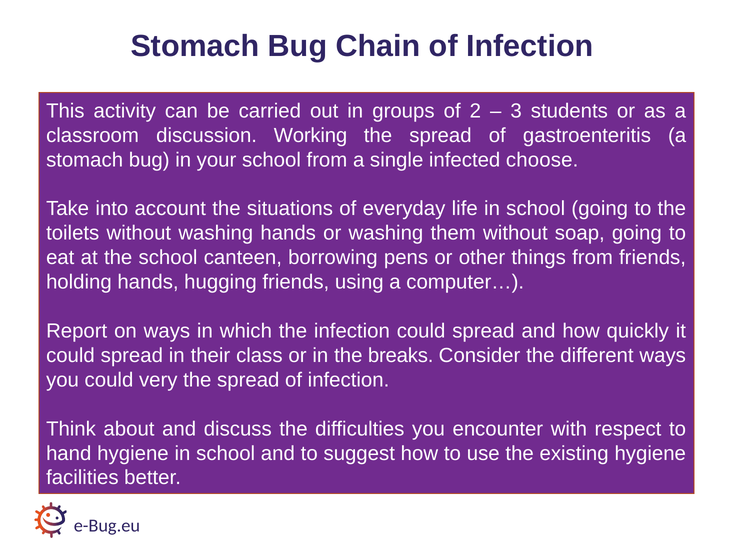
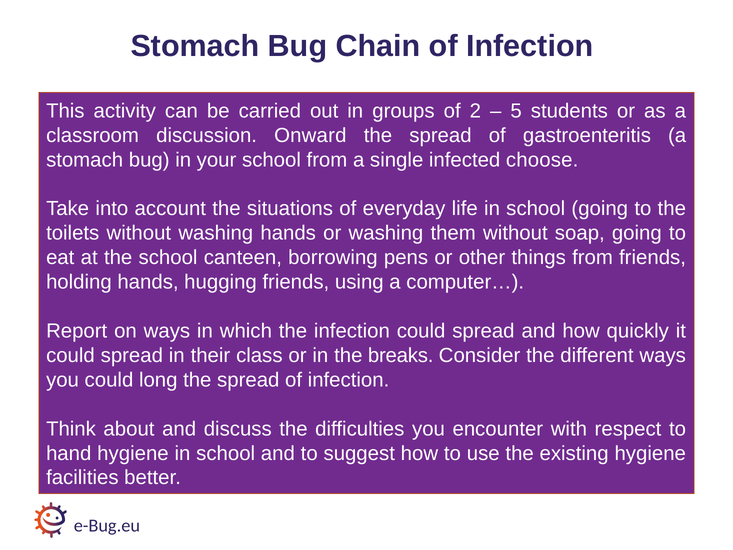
3: 3 -> 5 (516, 111)
Working: Working -> Onward (310, 135)
very: very -> long (158, 380)
